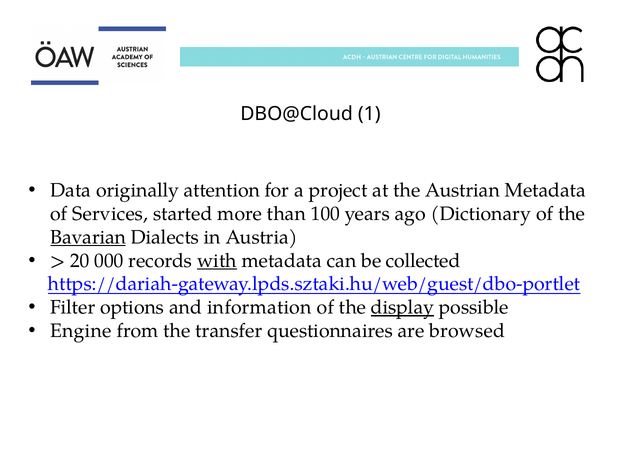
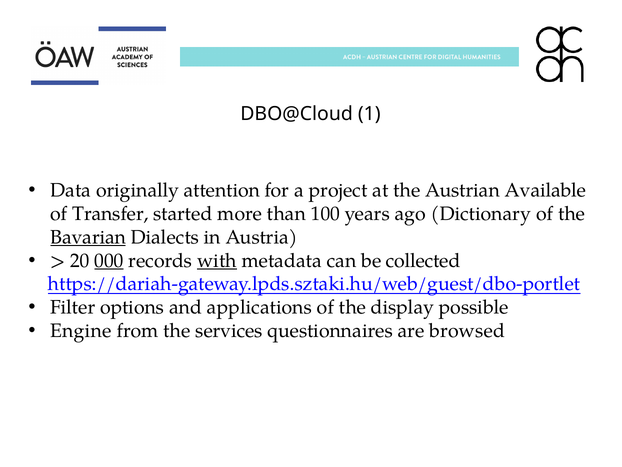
Austrian Metadata: Metadata -> Available (545, 190)
Services: Services -> Transfer (110, 214)
000 underline: none -> present (109, 260)
information: information -> applications (259, 307)
display underline: present -> none (402, 307)
transfer: transfer -> services (229, 330)
